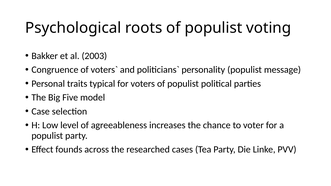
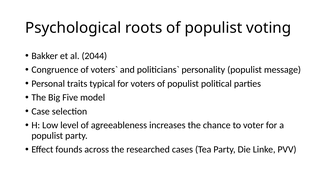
2003: 2003 -> 2044 (94, 56)
